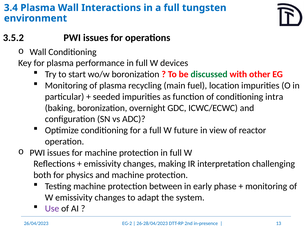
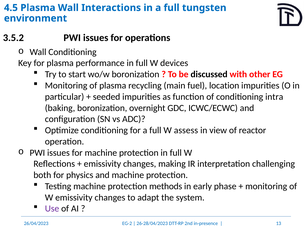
3.4: 3.4 -> 4.5 (11, 8)
discussed colour: green -> black (209, 74)
future: future -> assess (186, 130)
between: between -> methods (166, 186)
